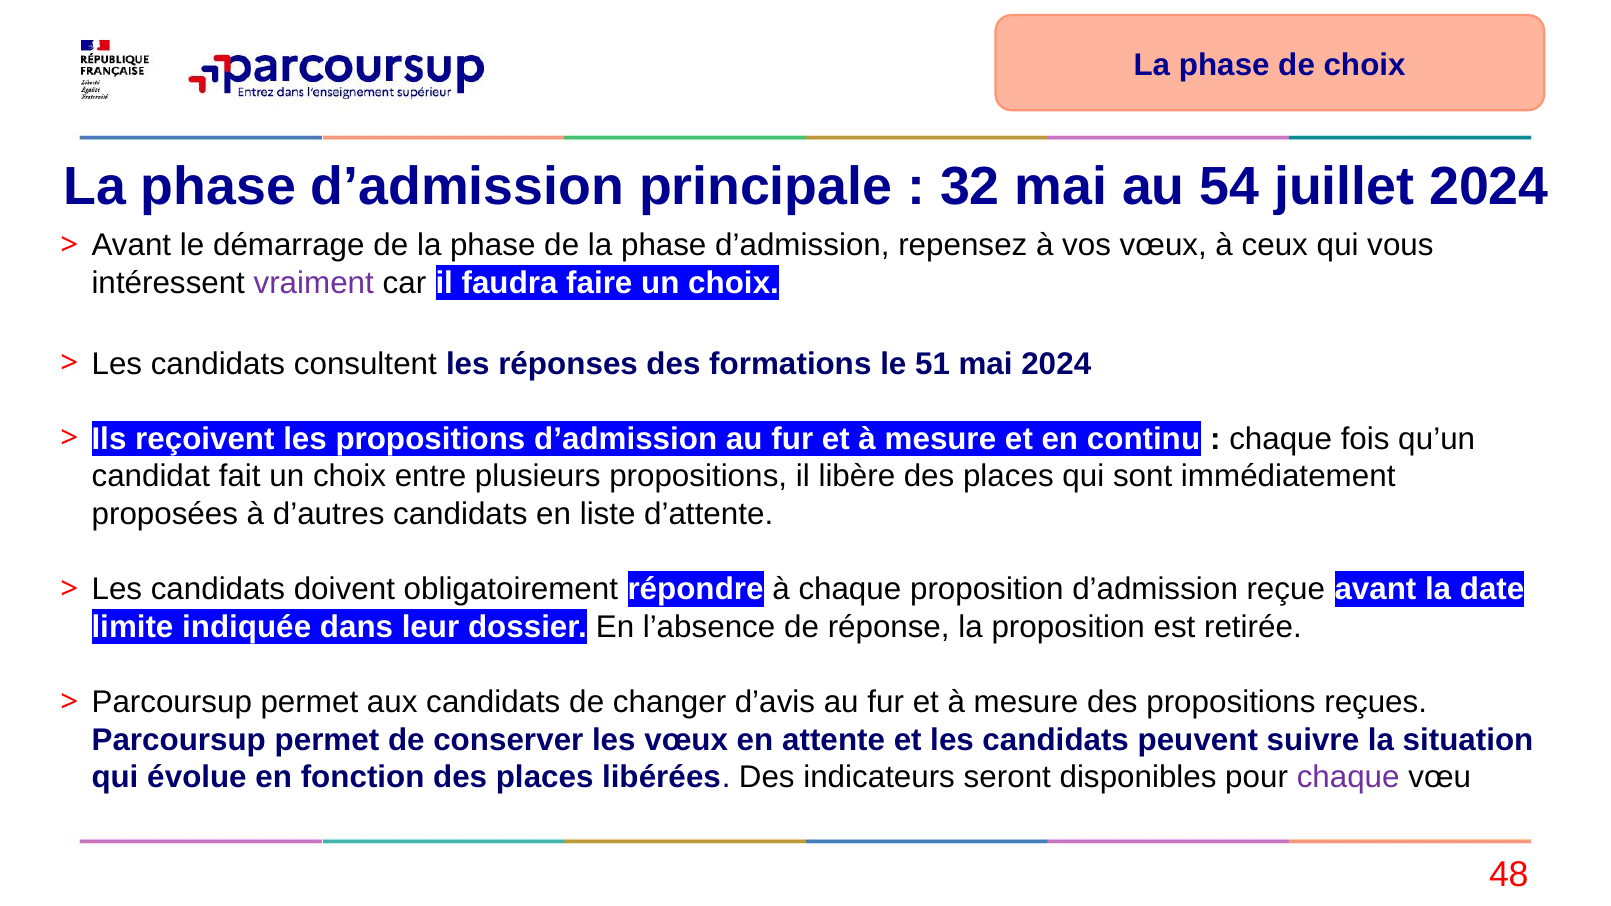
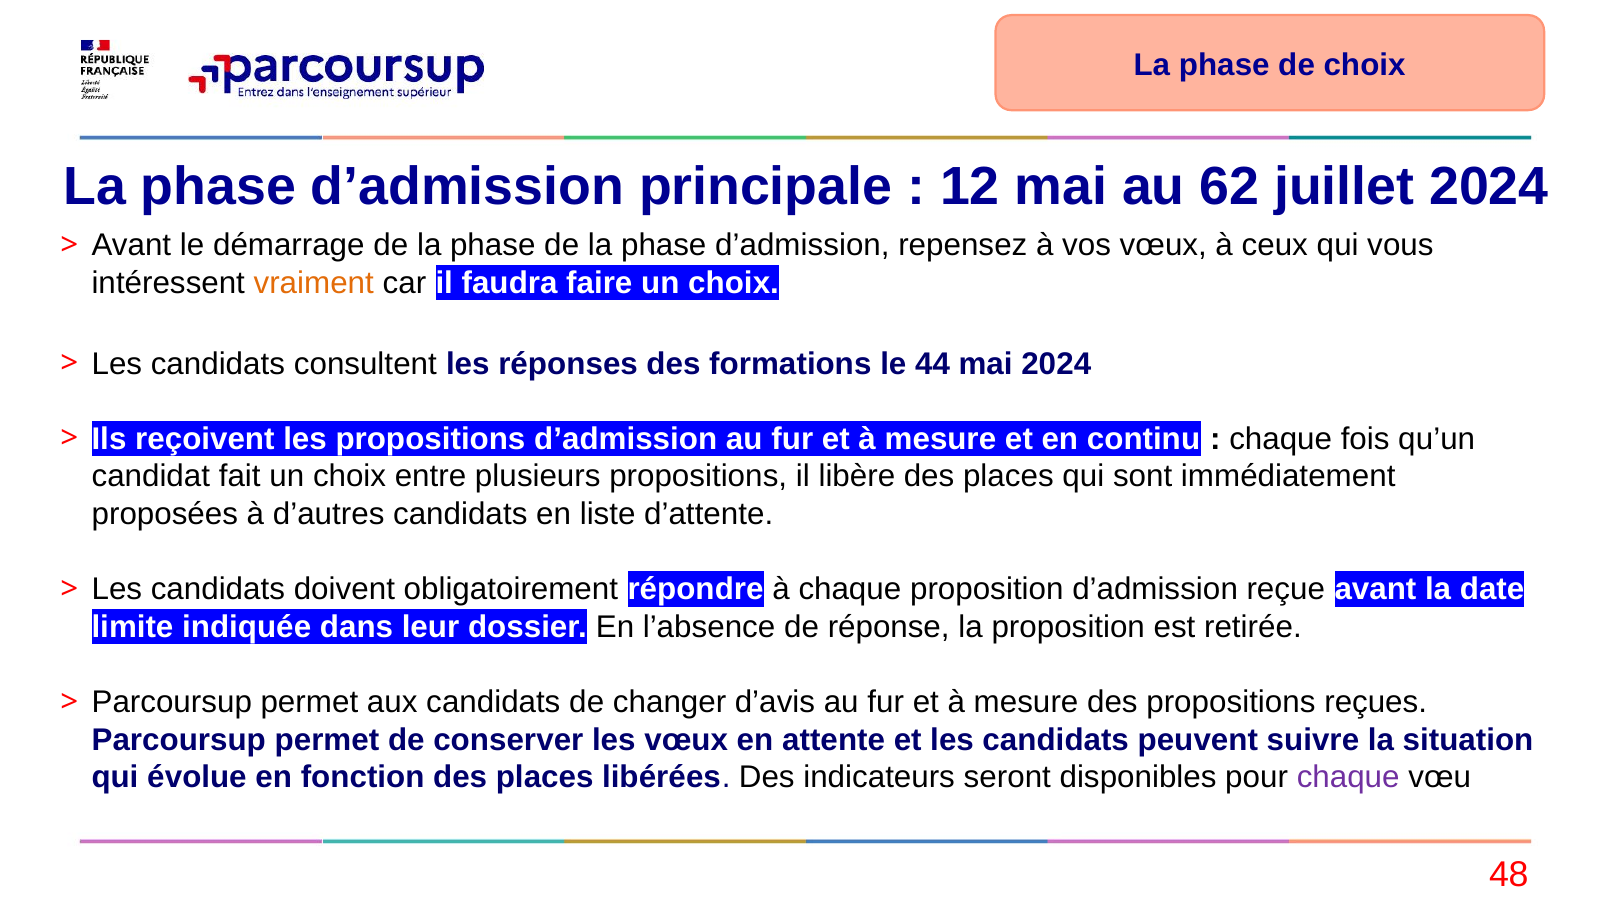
32: 32 -> 12 (970, 187)
54: 54 -> 62 (1229, 187)
vraiment colour: purple -> orange (314, 283)
51: 51 -> 44 (933, 364)
